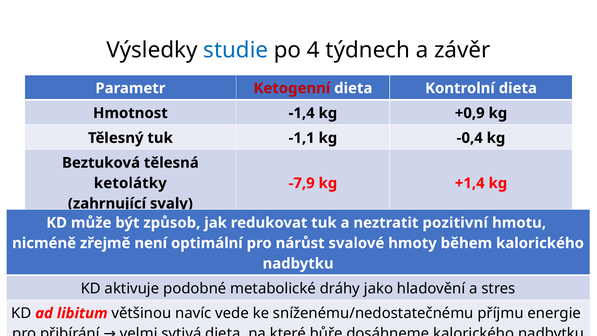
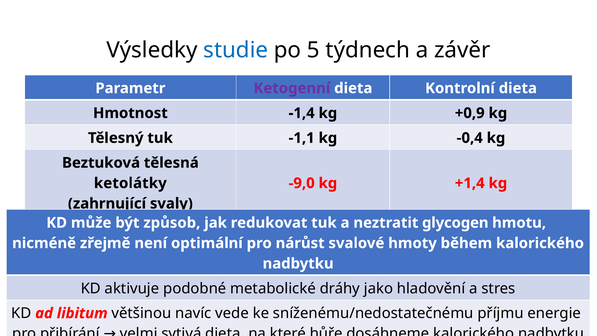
4: 4 -> 5 (313, 50)
Ketogenní colour: red -> purple (292, 88)
-7,9: -7,9 -> -9,0 (302, 183)
pozitivní: pozitivní -> glycogen (455, 223)
